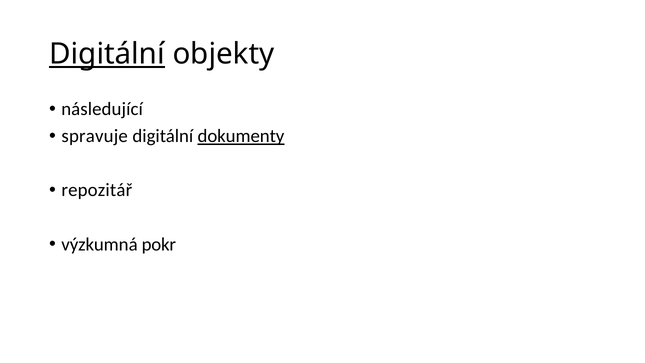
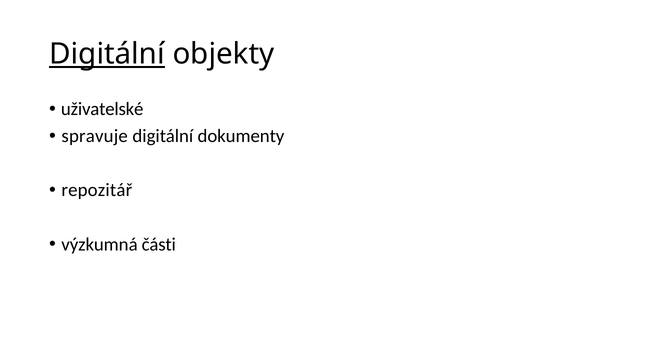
následující: následující -> uživatelské (102, 109)
dokumenty underline: present -> none (241, 136)
pokr: pokr -> části (159, 244)
